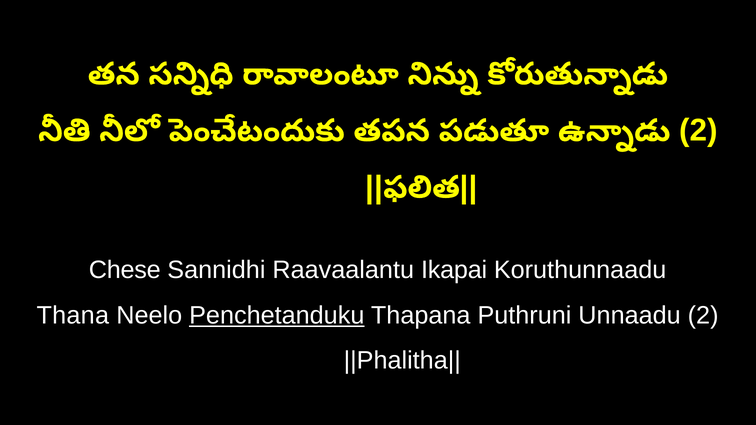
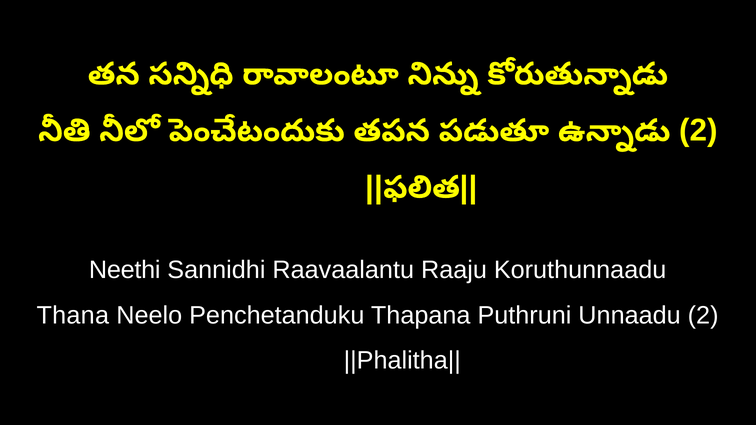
Chese: Chese -> Neethi (125, 270)
Ikapai: Ikapai -> Raaju (454, 270)
Penchetanduku underline: present -> none (277, 315)
